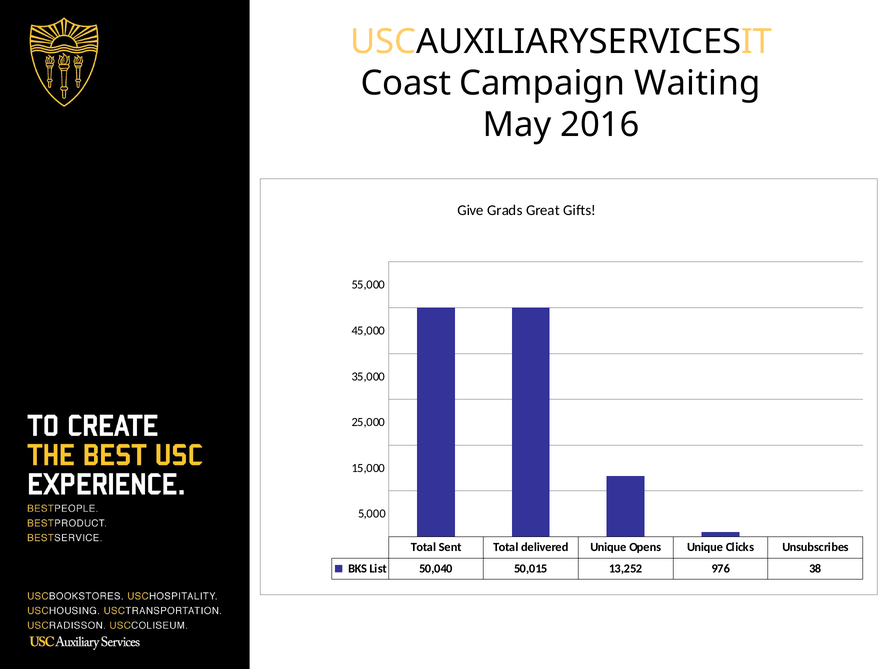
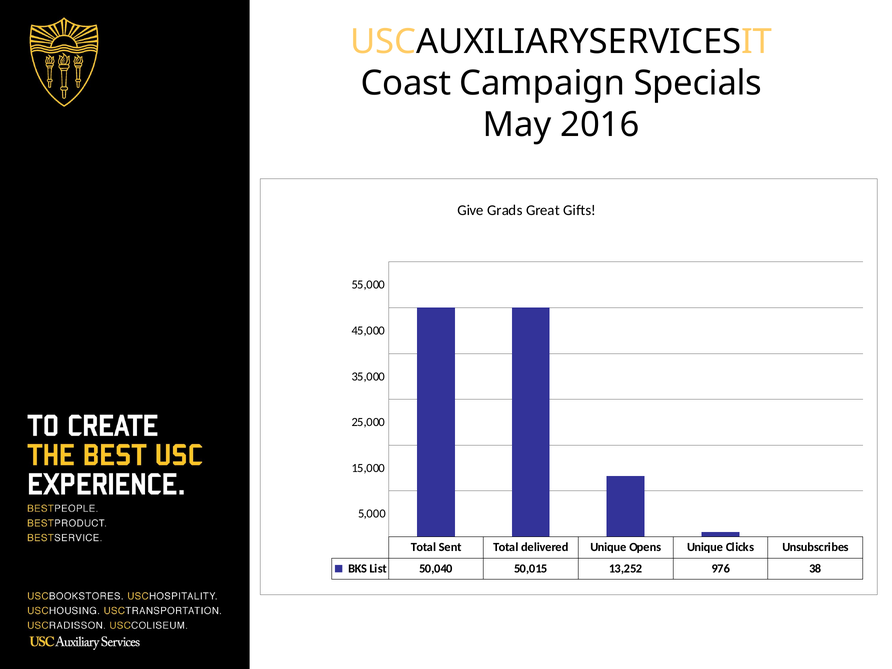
Waiting: Waiting -> Specials (698, 83)
